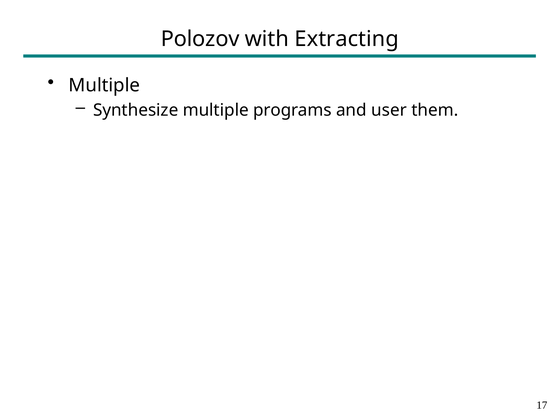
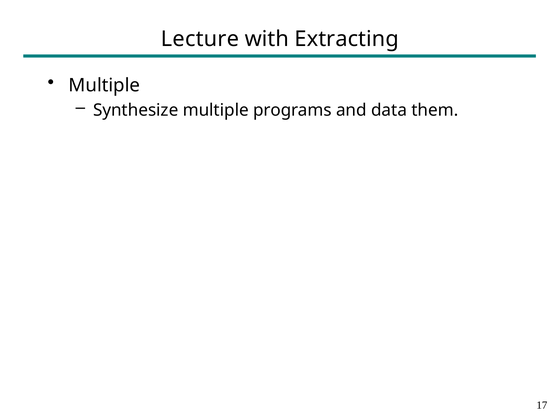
Polozov: Polozov -> Lecture (200, 39)
user: user -> data (389, 110)
